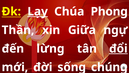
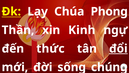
Lạy underline: present -> none (38, 11)
Giữa: Giữa -> Kinh (82, 30)
lừng: lừng -> thức (50, 48)
